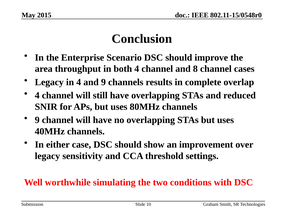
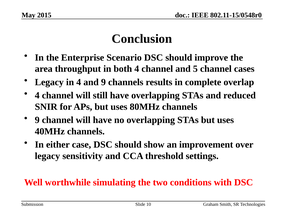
8: 8 -> 5 (195, 69)
